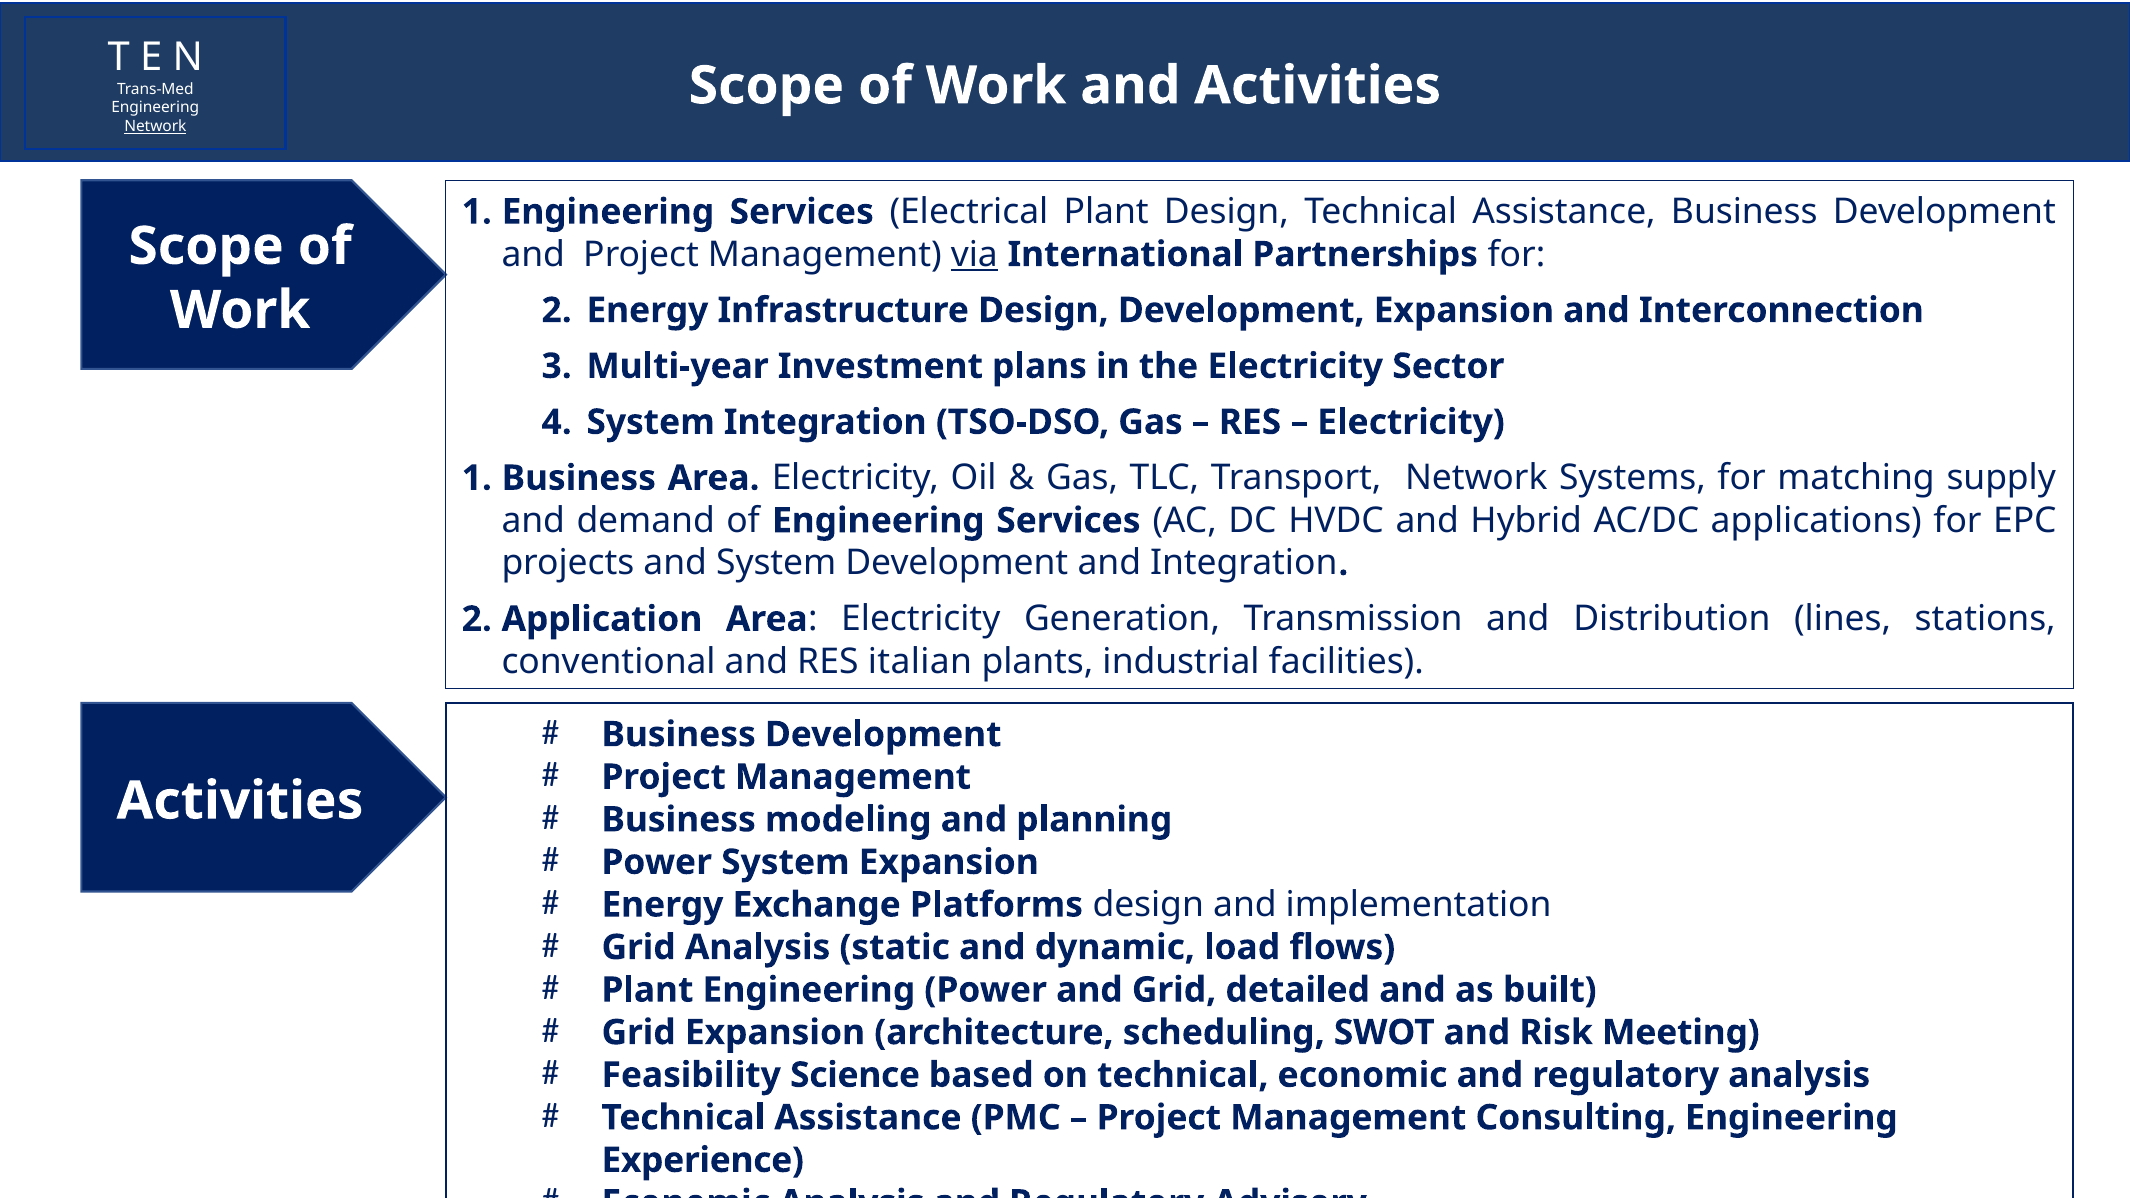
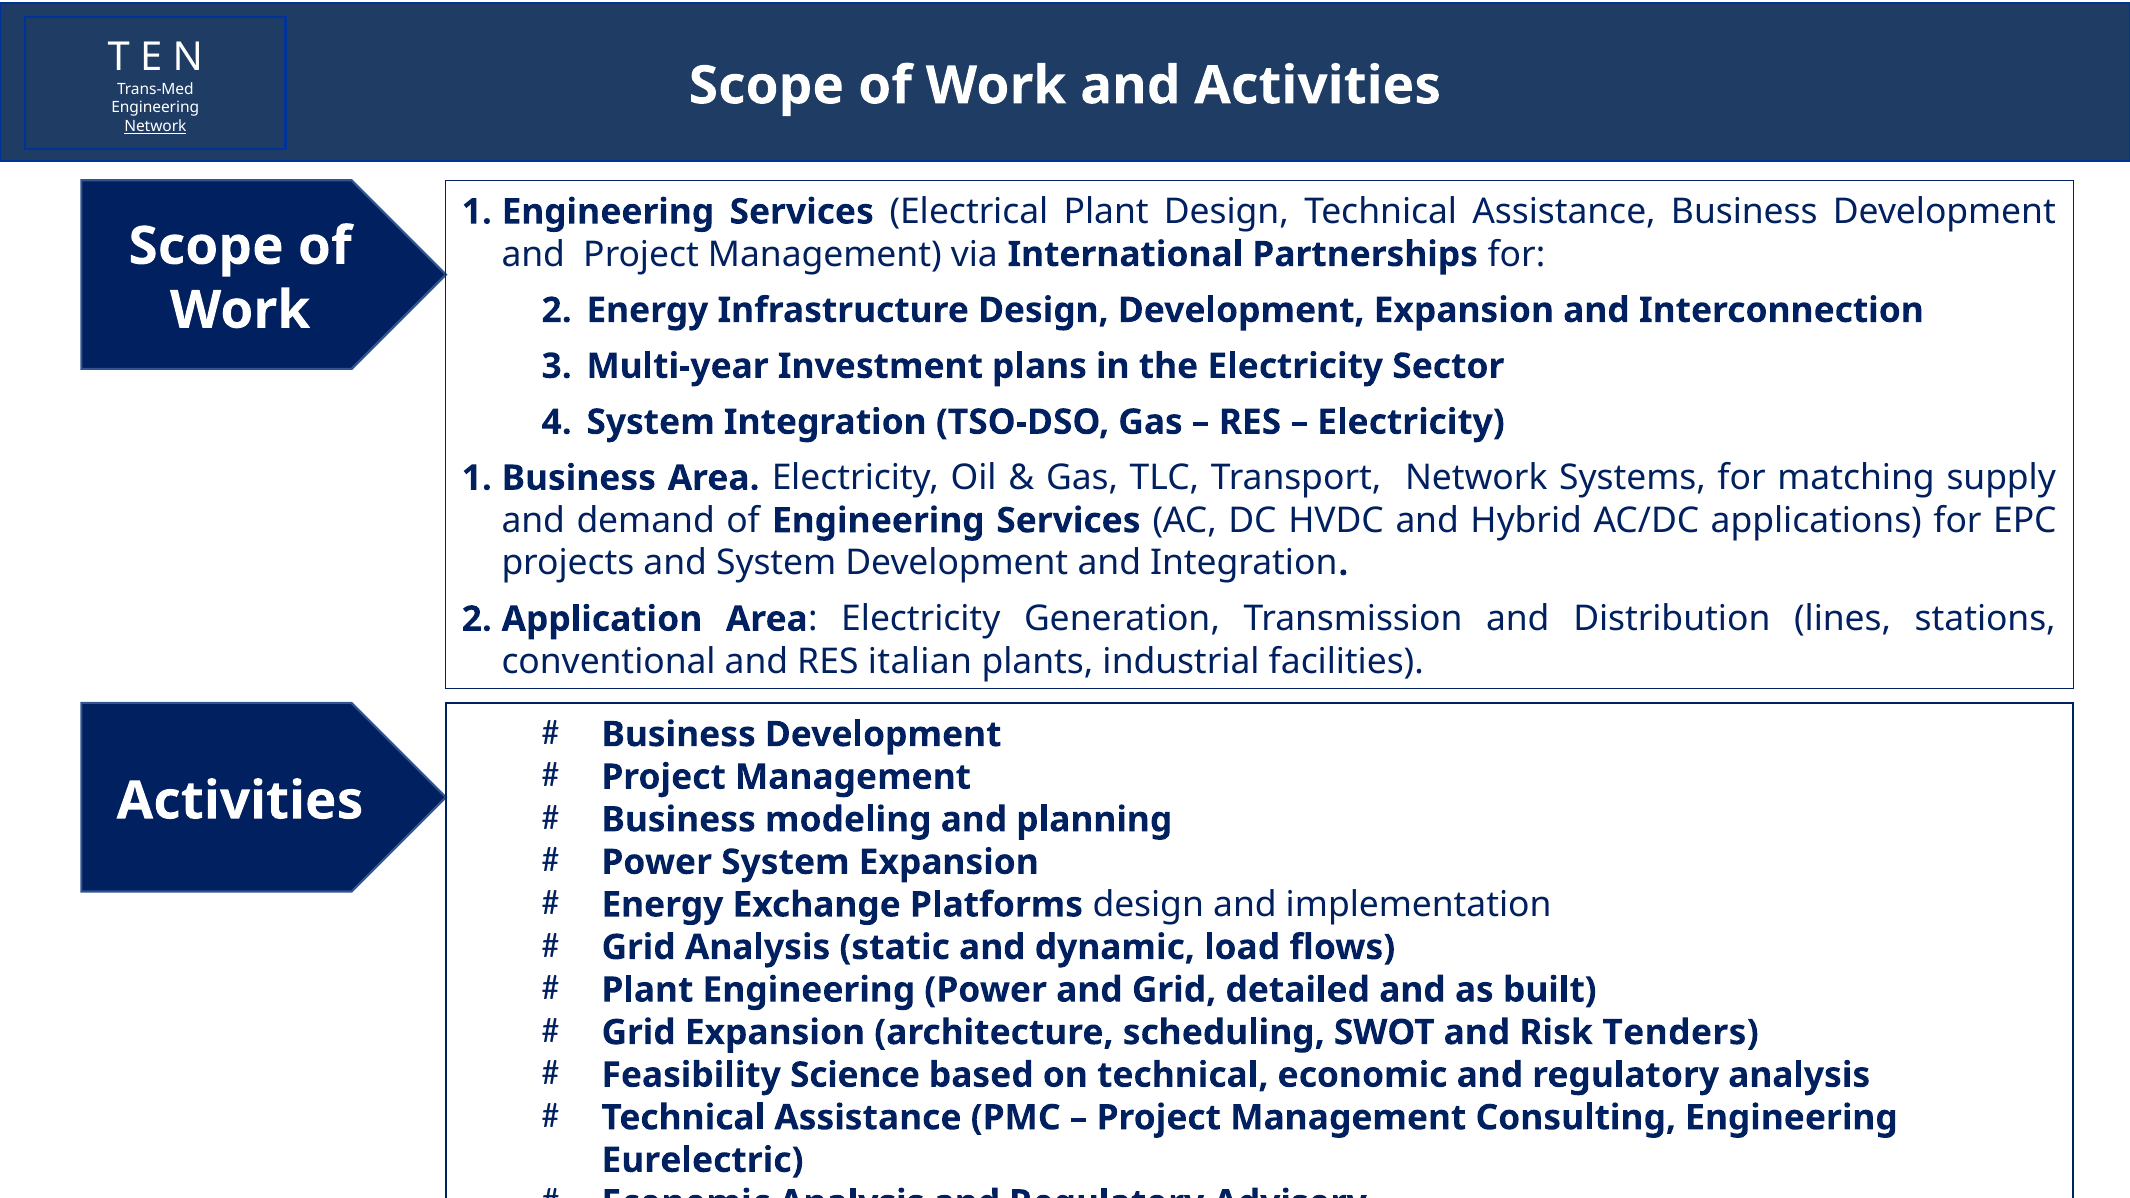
via underline: present -> none (974, 254)
Meeting: Meeting -> Tenders (1681, 1033)
Experience: Experience -> Eurelectric (703, 1160)
